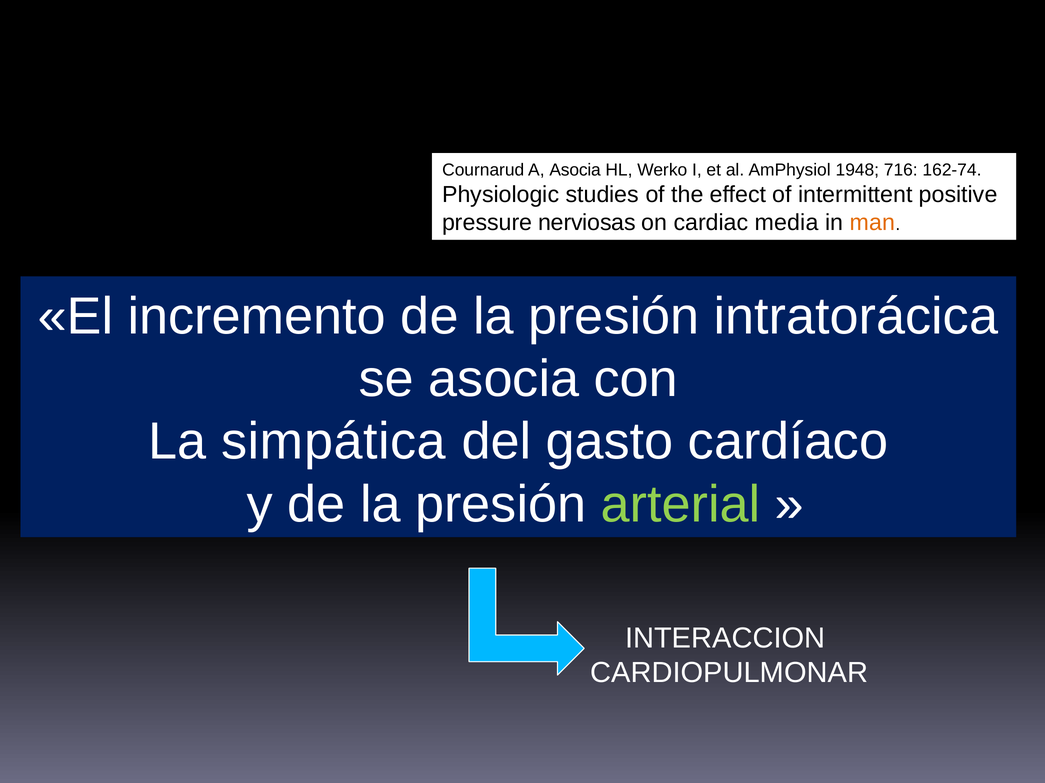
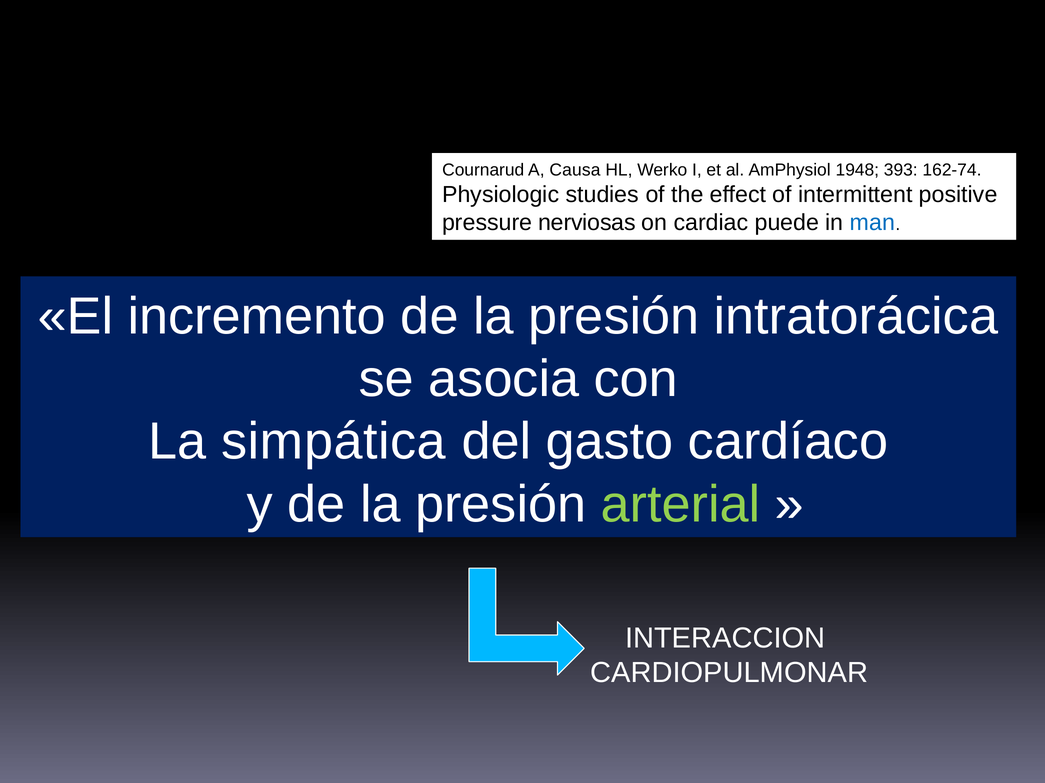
A Asocia: Asocia -> Causa (575, 170)
716: 716 -> 393 (901, 170)
media: media -> puede (787, 223)
man colour: orange -> blue (872, 223)
